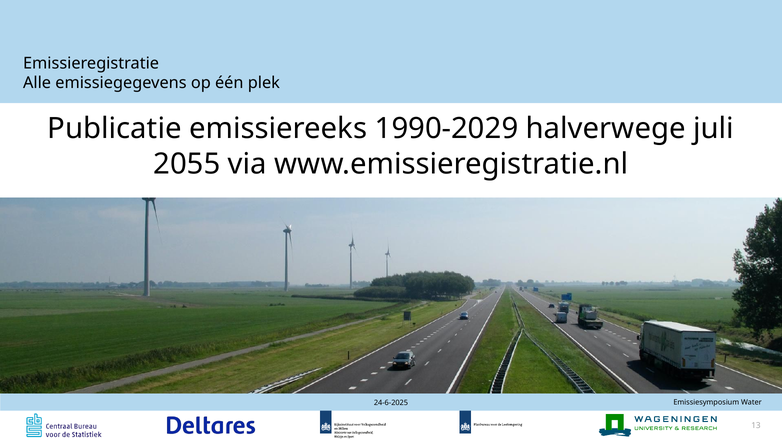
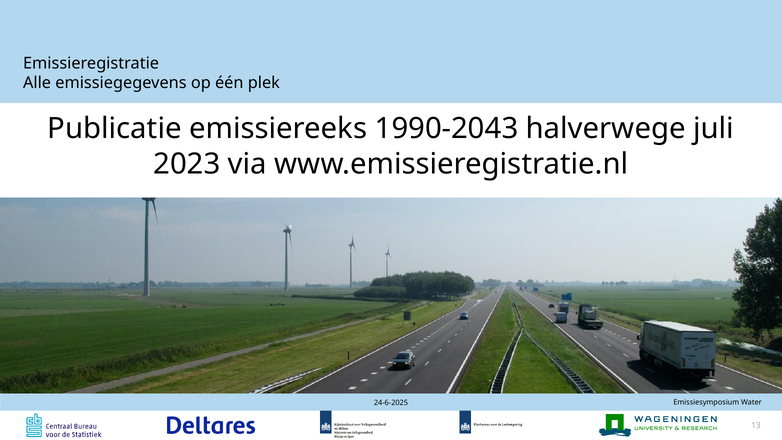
1990-2029: 1990-2029 -> 1990-2043 (447, 129)
2055: 2055 -> 2023 (187, 164)
